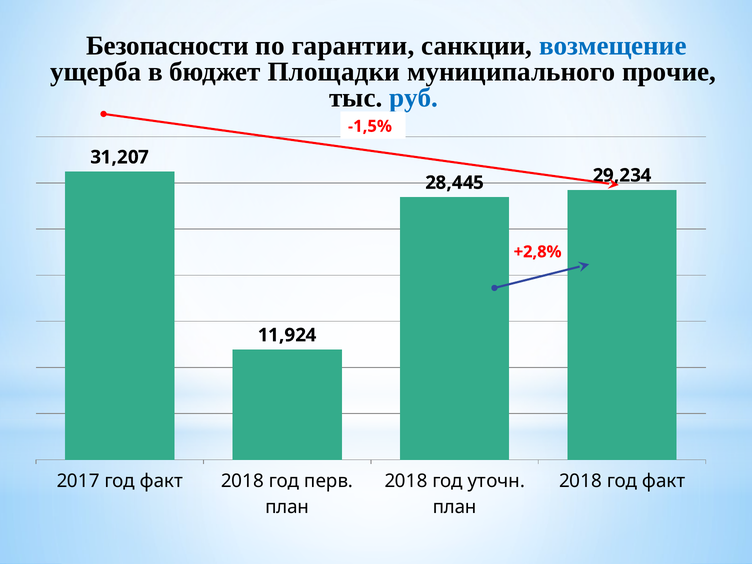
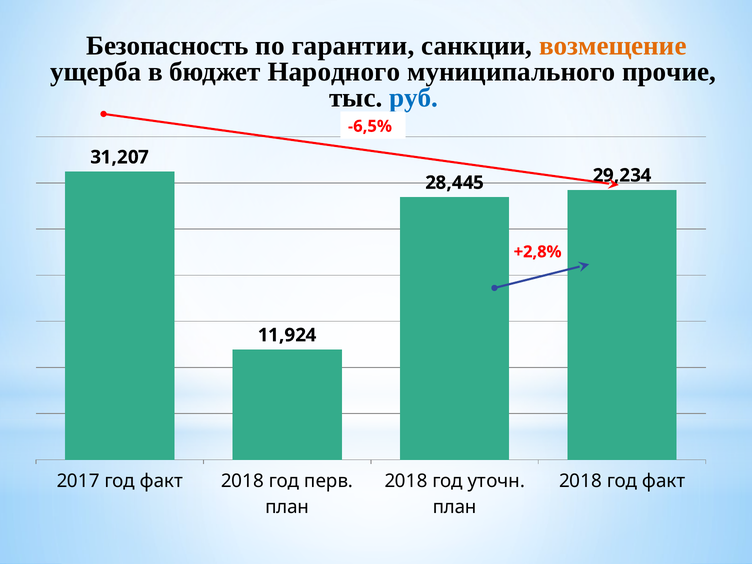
Безопасности: Безопасности -> Безопасность (168, 46)
возмещение colour: blue -> orange (613, 46)
Площадки: Площадки -> Народного (334, 72)
-1,5%: -1,5% -> -6,5% (370, 126)
